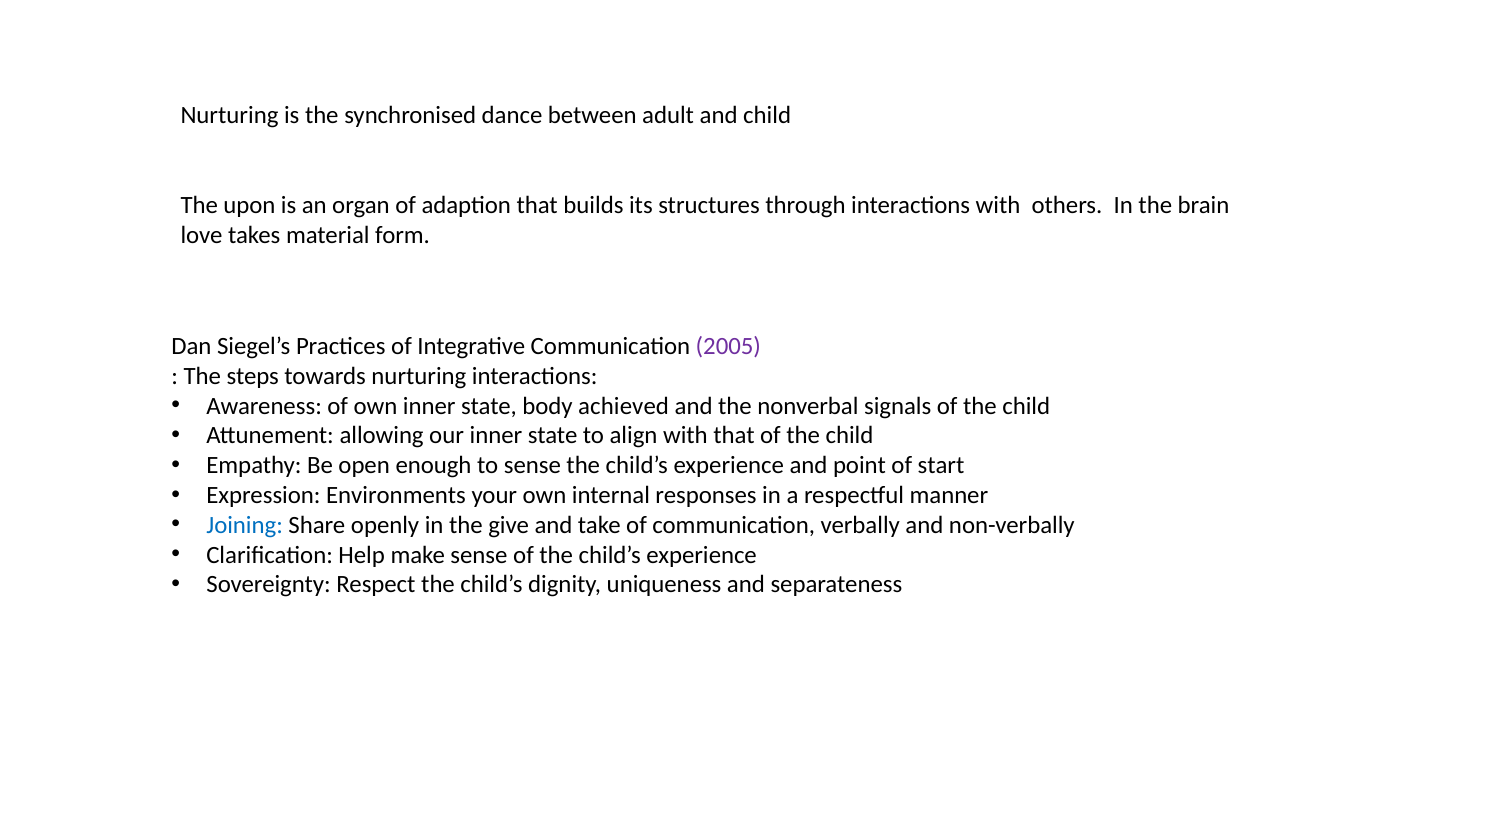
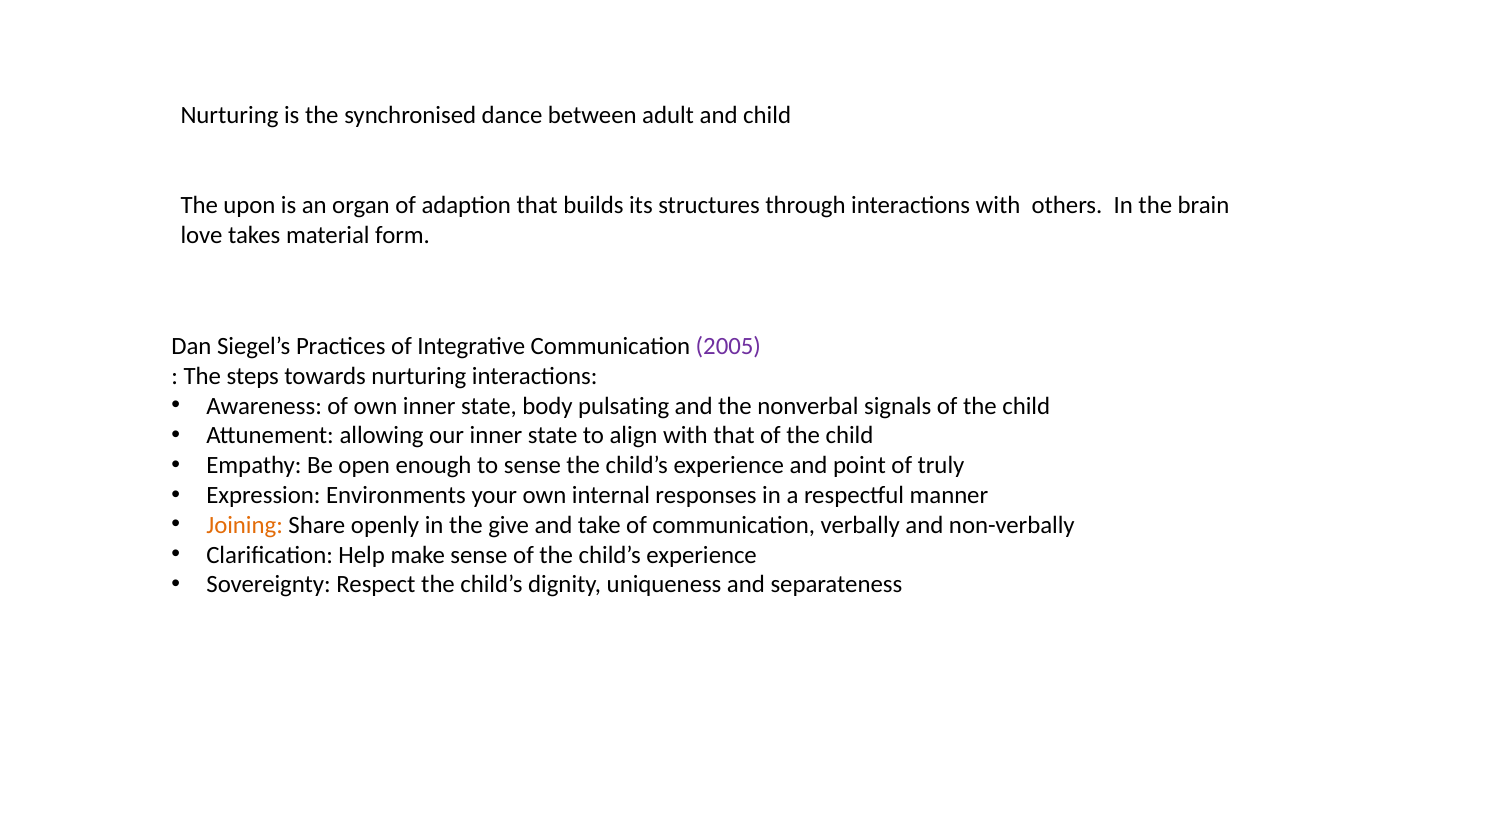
achieved: achieved -> pulsating (624, 406)
start: start -> truly (941, 466)
Joining colour: blue -> orange (245, 525)
